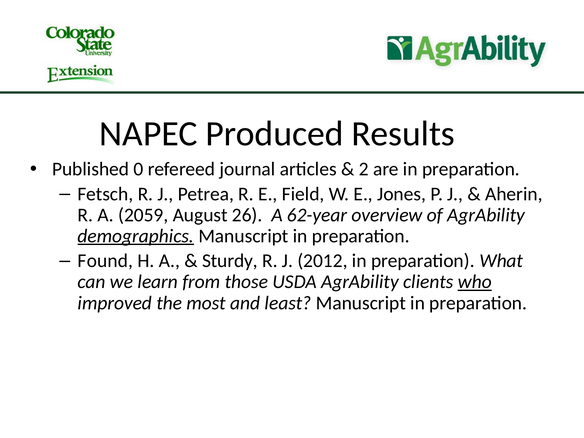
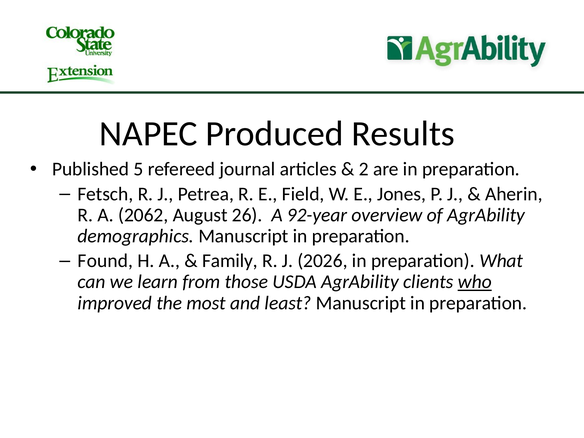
0: 0 -> 5 (139, 169)
2059: 2059 -> 2062 (143, 215)
62-year: 62-year -> 92-year (317, 215)
demographics underline: present -> none (136, 236)
Sturdy: Sturdy -> Family (230, 261)
2012: 2012 -> 2026 (322, 261)
